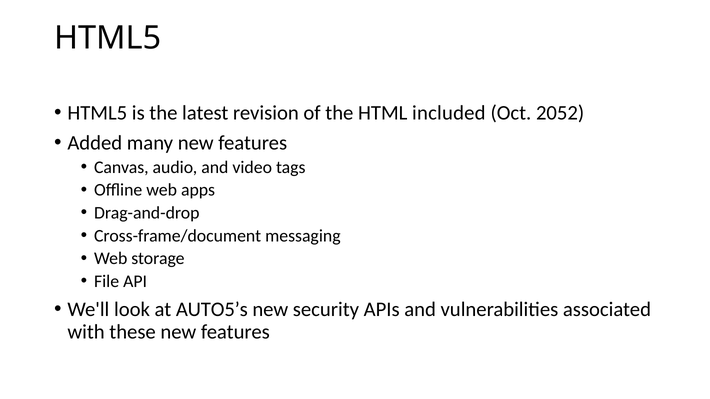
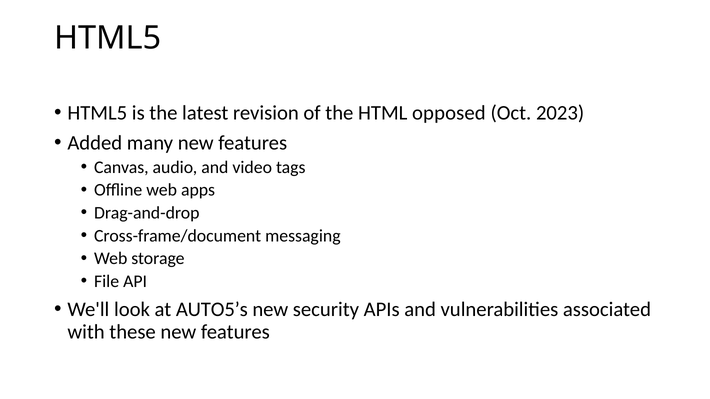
included: included -> opposed (449, 113)
2052: 2052 -> 2023 (560, 113)
